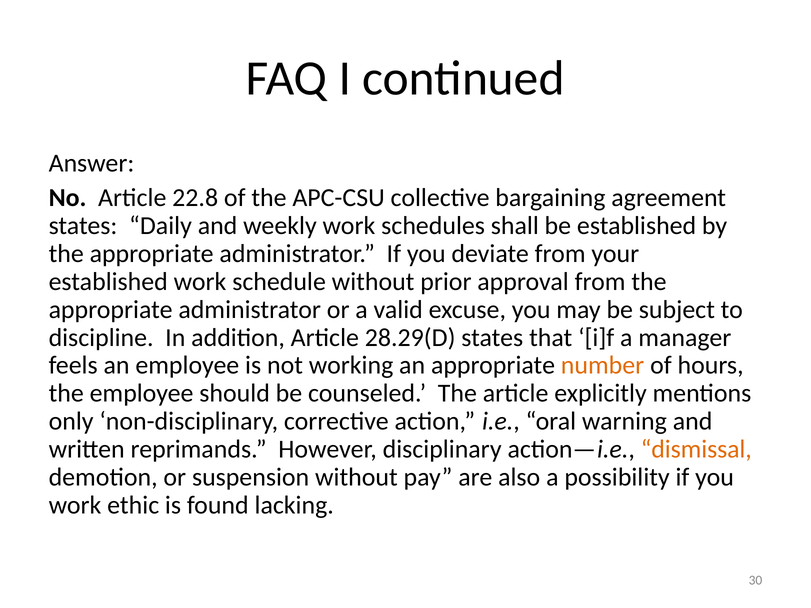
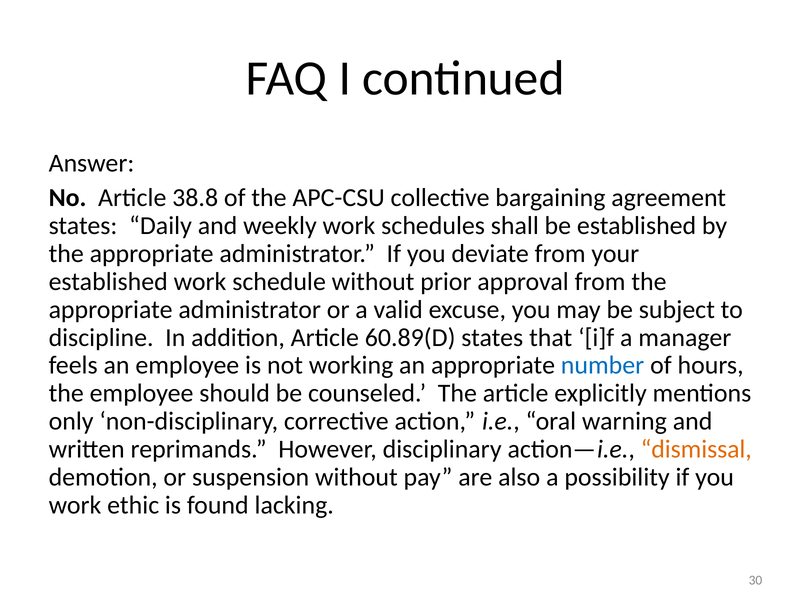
22.8: 22.8 -> 38.8 (195, 198)
28.29(D: 28.29(D -> 60.89(D (410, 338)
number colour: orange -> blue (603, 366)
